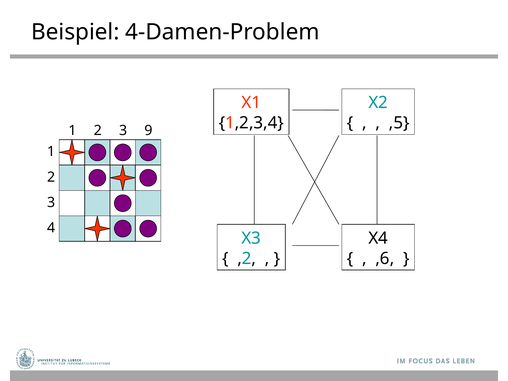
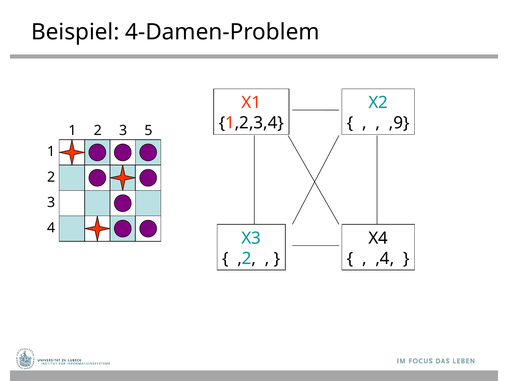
,5: ,5 -> ,9 (399, 123)
9: 9 -> 5 (149, 131)
,6: ,6 -> ,4 (385, 259)
